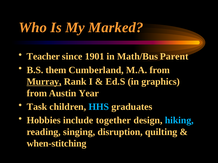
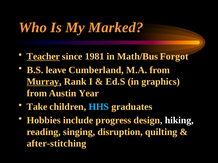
Teacher underline: none -> present (43, 57)
1901: 1901 -> 1981 (95, 57)
Parent: Parent -> Forgot (174, 57)
them: them -> leave (56, 70)
Task: Task -> Take (37, 107)
together: together -> progress (113, 121)
hiking colour: light blue -> white (179, 121)
when-stitching: when-stitching -> after-stitching (56, 144)
